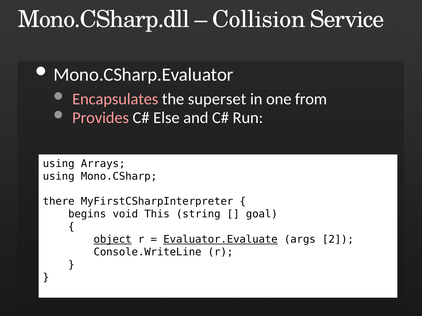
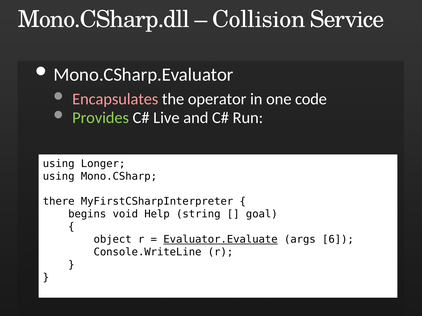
superset: superset -> operator (217, 99)
from: from -> code (311, 99)
Provides colour: pink -> light green (101, 118)
Else: Else -> Live (166, 118)
Arrays: Arrays -> Longer (103, 164)
This: This -> Help (157, 214)
object underline: present -> none (113, 240)
2: 2 -> 6 (338, 240)
